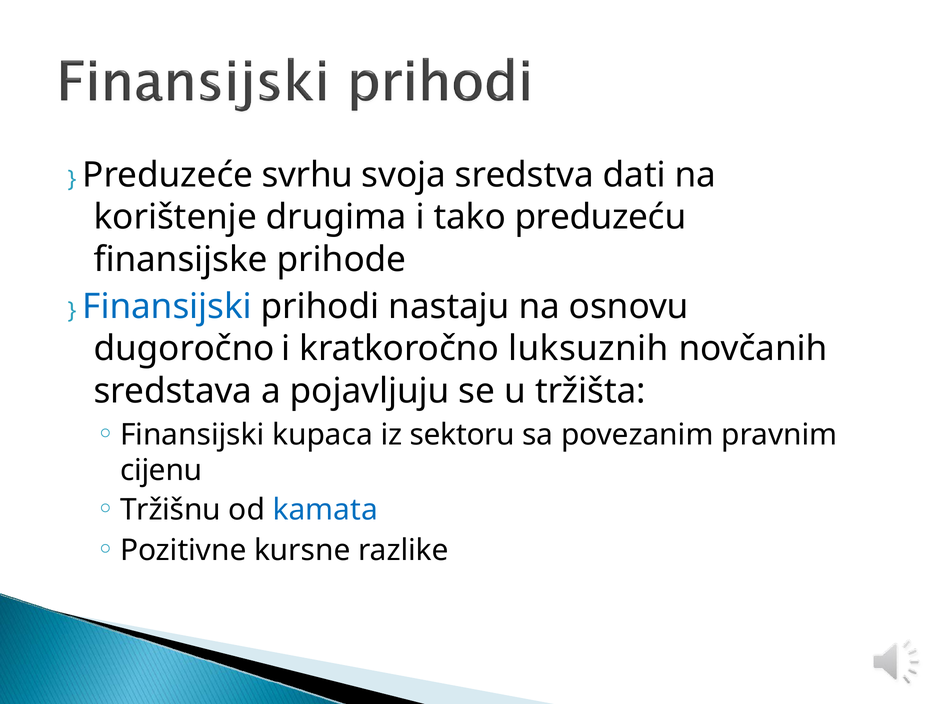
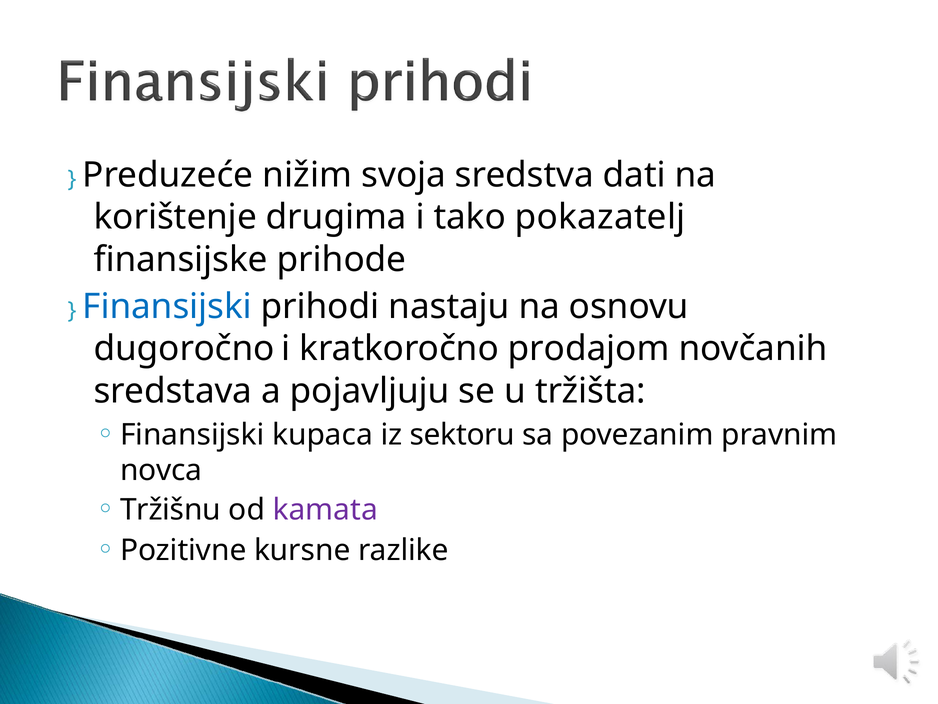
svrhu: svrhu -> nižim (307, 175)
preduzeću: preduzeću -> pokazatelj (600, 217)
luksuznih: luksuznih -> prodajom (589, 349)
cijenu: cijenu -> novca (161, 470)
kamata colour: blue -> purple (325, 509)
